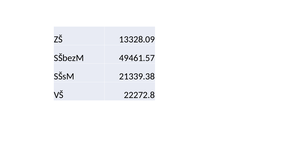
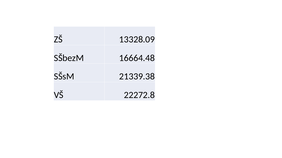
49461.57: 49461.57 -> 16664.48 (137, 58)
